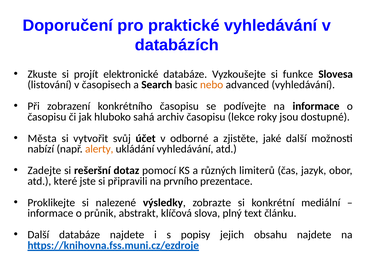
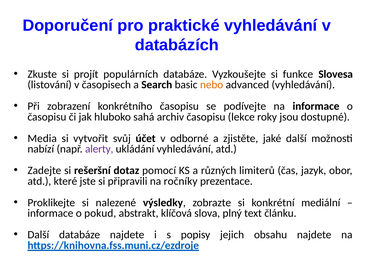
elektronické: elektronické -> populárních (131, 74)
Města: Města -> Media (42, 139)
alerty colour: orange -> purple (99, 149)
prvního: prvního -> ročníky (181, 182)
průnik: průnik -> pokud (100, 214)
